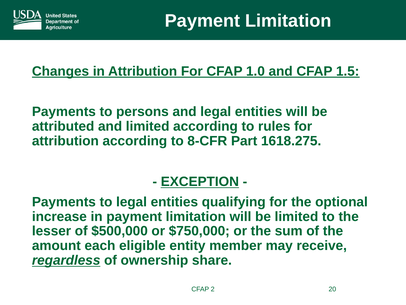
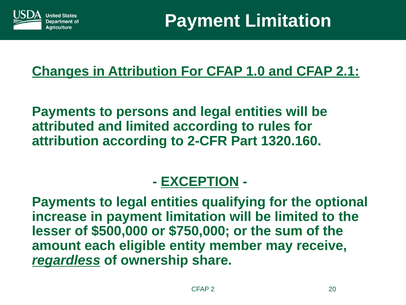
1.5: 1.5 -> 2.1 (348, 71)
8-CFR: 8-CFR -> 2-CFR (207, 141)
1618.275: 1618.275 -> 1320.160 (291, 141)
